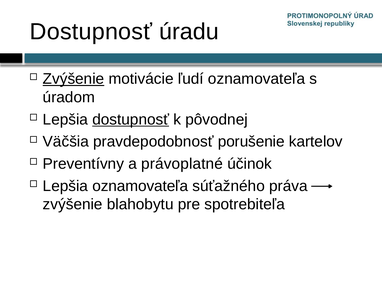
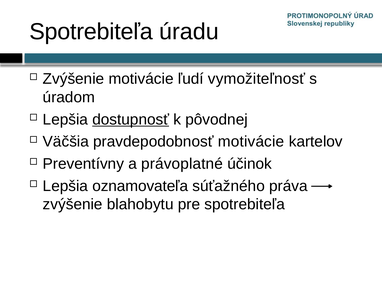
Dostupnosť: Dostupnosť -> Spotrebiteľa (91, 32)
Zvýšenie underline: present -> none (73, 79)
ľudí oznamovateľa: oznamovateľa -> vymožiteľnosť (257, 79)
pravdepodobnosť porušenie: porušenie -> motivácie (251, 142)
